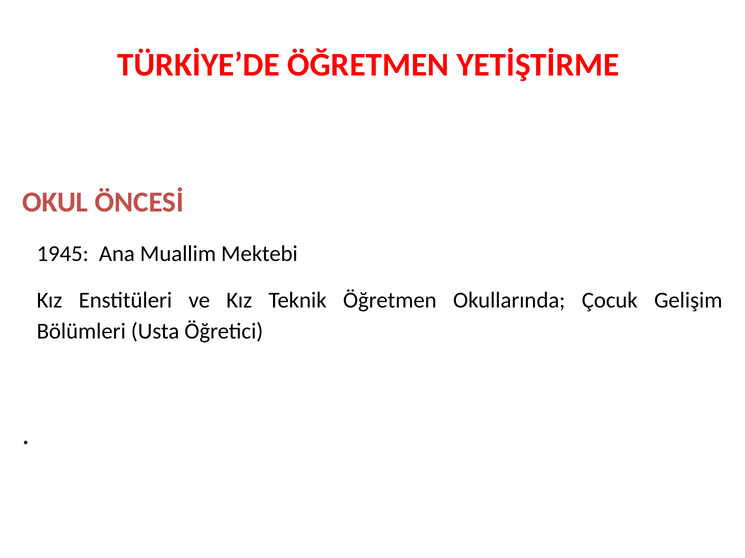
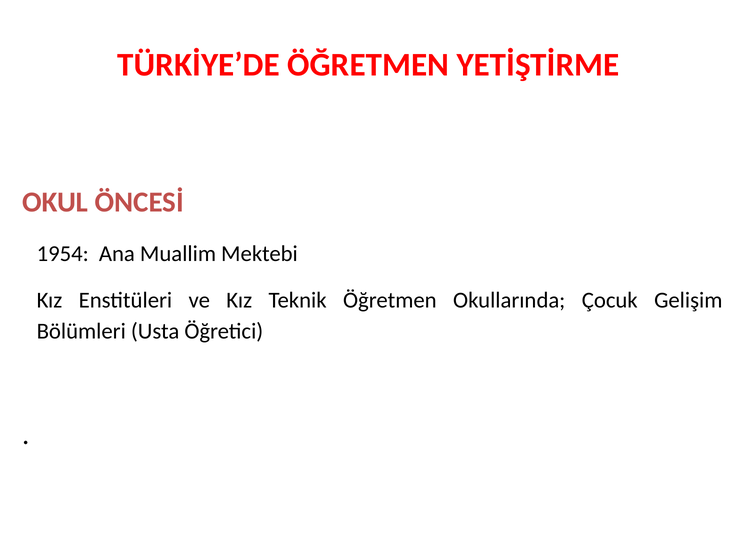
1945: 1945 -> 1954 (63, 254)
